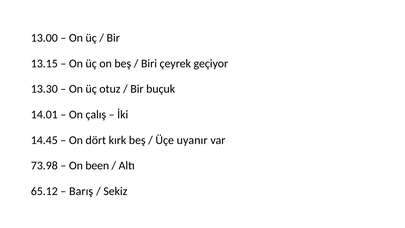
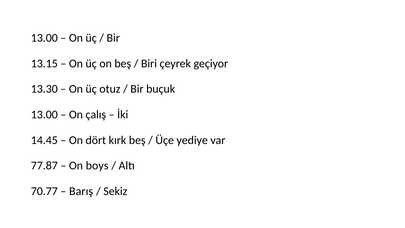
14.01: 14.01 -> 13.00 (44, 114)
uyanır: uyanır -> yediye (192, 140)
73.98: 73.98 -> 77.87 (44, 165)
been: been -> boys (97, 165)
65.12: 65.12 -> 70.77 (44, 191)
